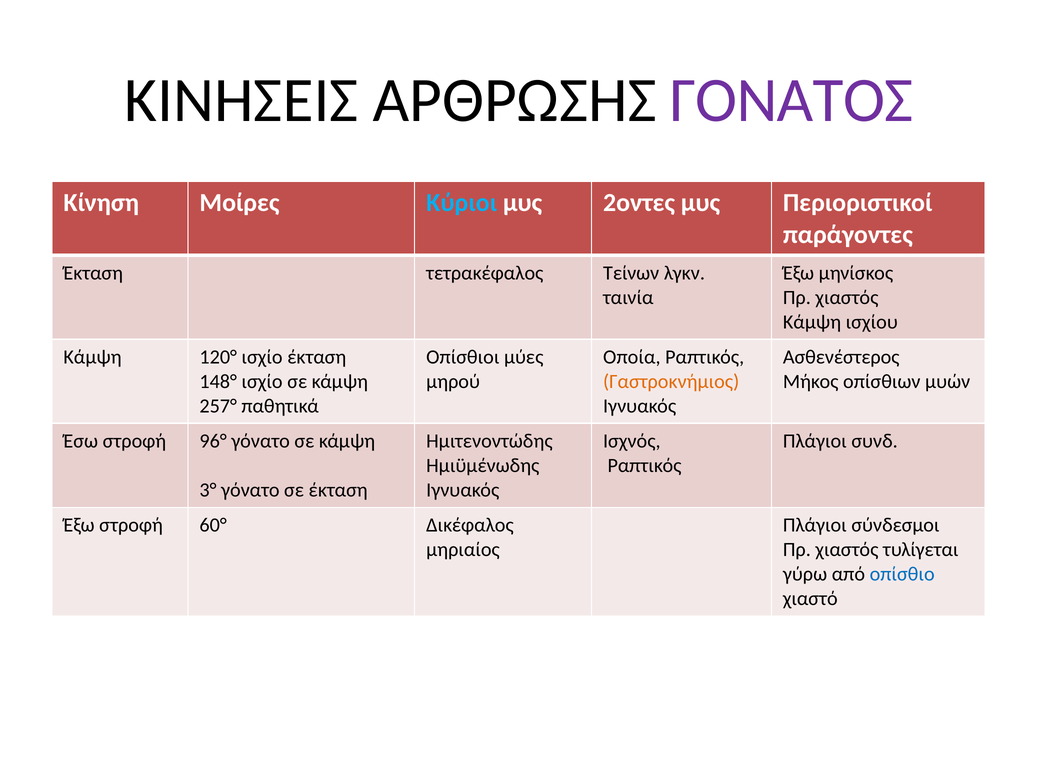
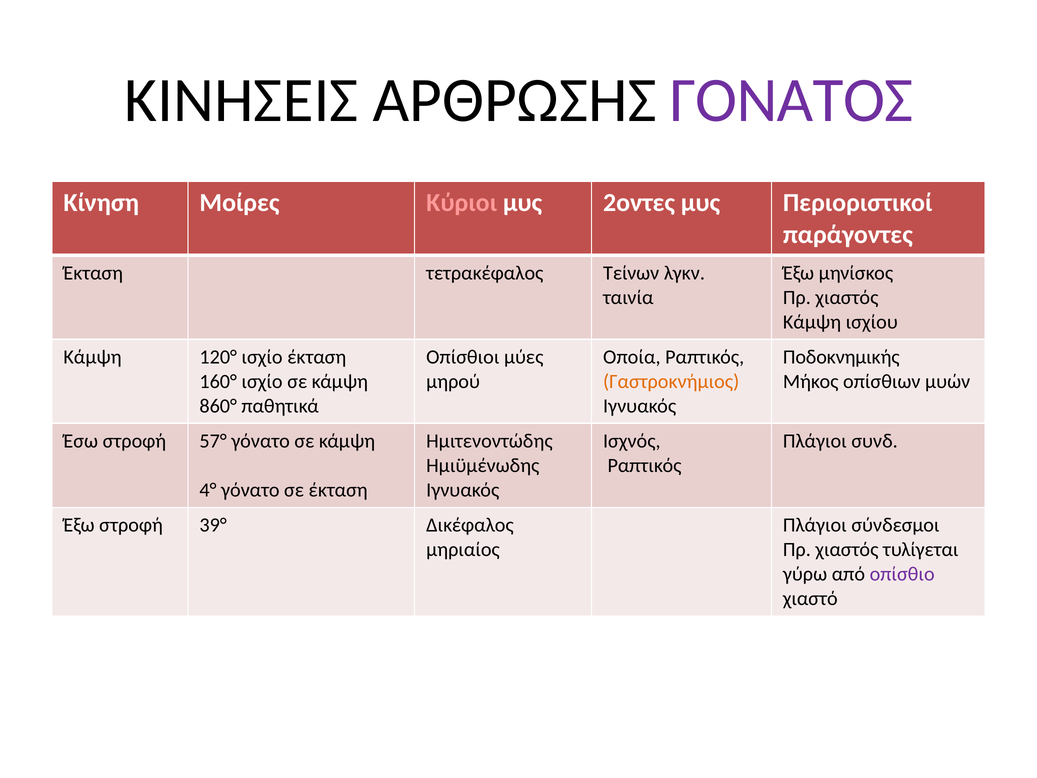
Κύριοι colour: light blue -> pink (462, 203)
Ασθενέστερος: Ασθενέστερος -> Ποδοκνημικής (841, 357)
148°: 148° -> 160° (218, 381)
257°: 257° -> 860° (218, 406)
96°: 96° -> 57° (213, 441)
3°: 3° -> 4° (208, 490)
60°: 60° -> 39° (213, 525)
οπίσθιο colour: blue -> purple (902, 574)
